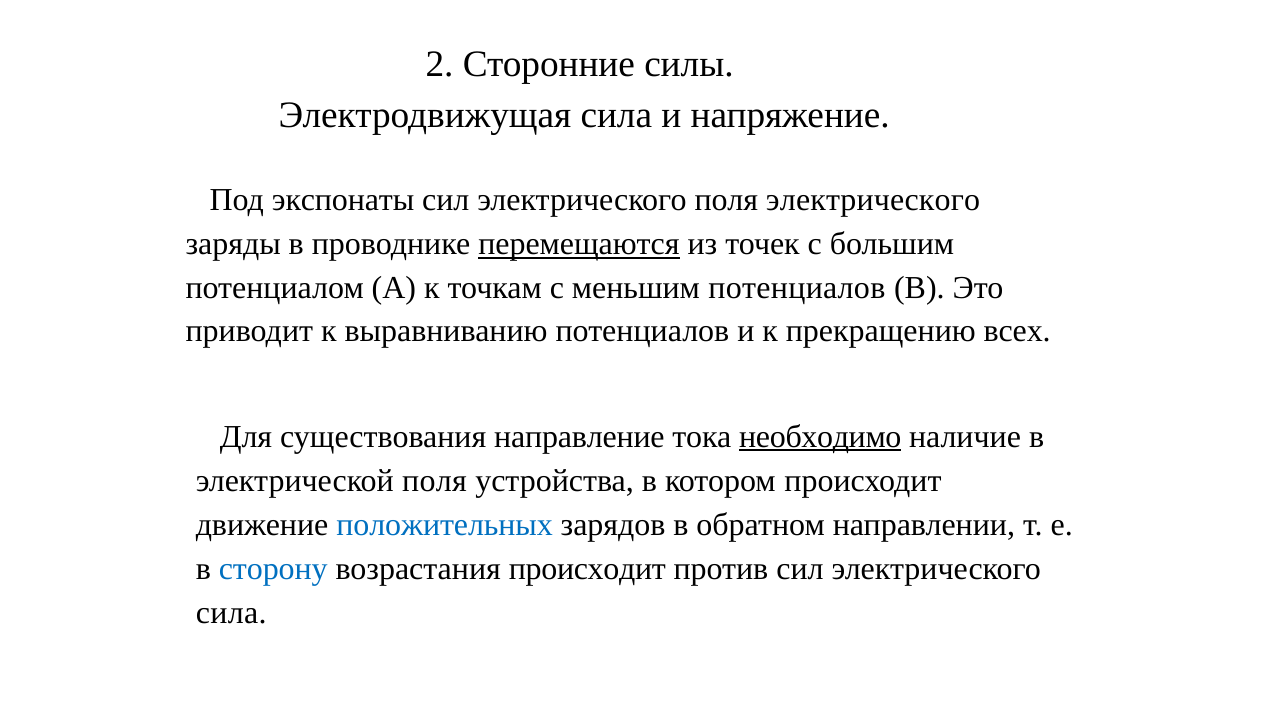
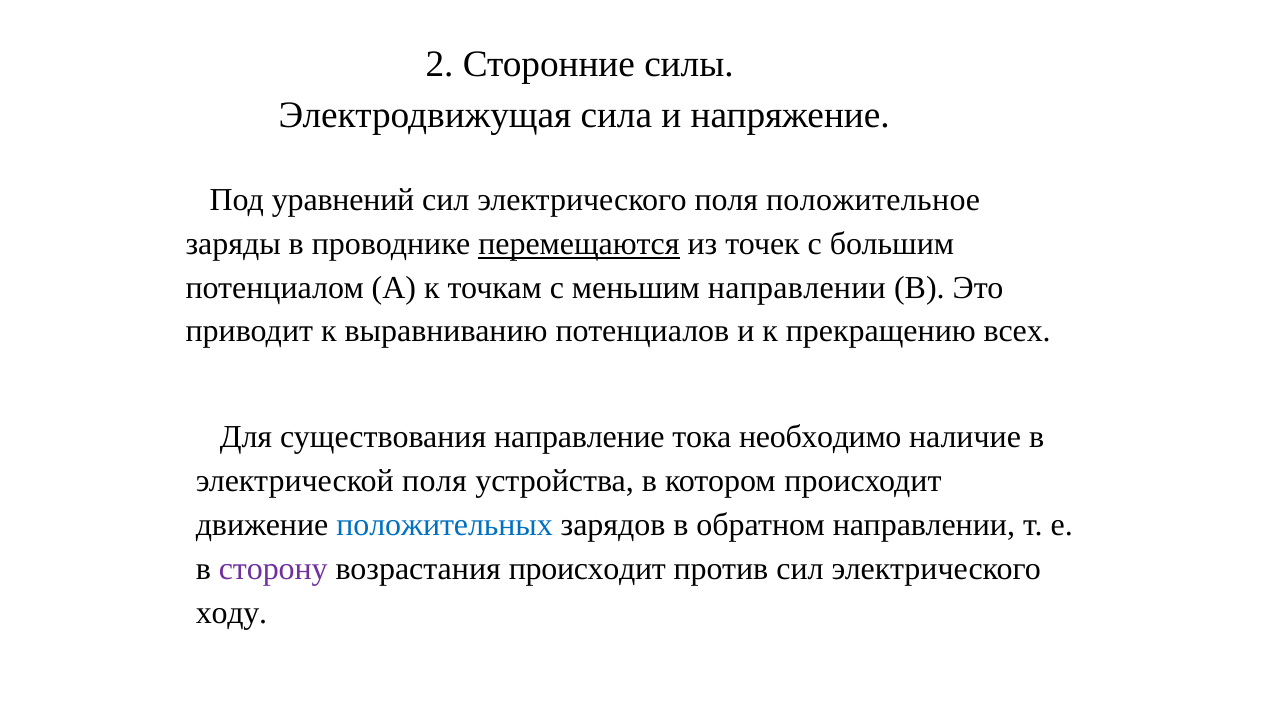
экспонаты: экспонаты -> уравнений (343, 200)
поля электрического: электрического -> положительное (873, 200)
меньшим потенциалов: потенциалов -> направлении (797, 288)
необходимо underline: present -> none (820, 437)
сторону colour: blue -> purple (273, 569)
сила: сила -> ходу (232, 613)
